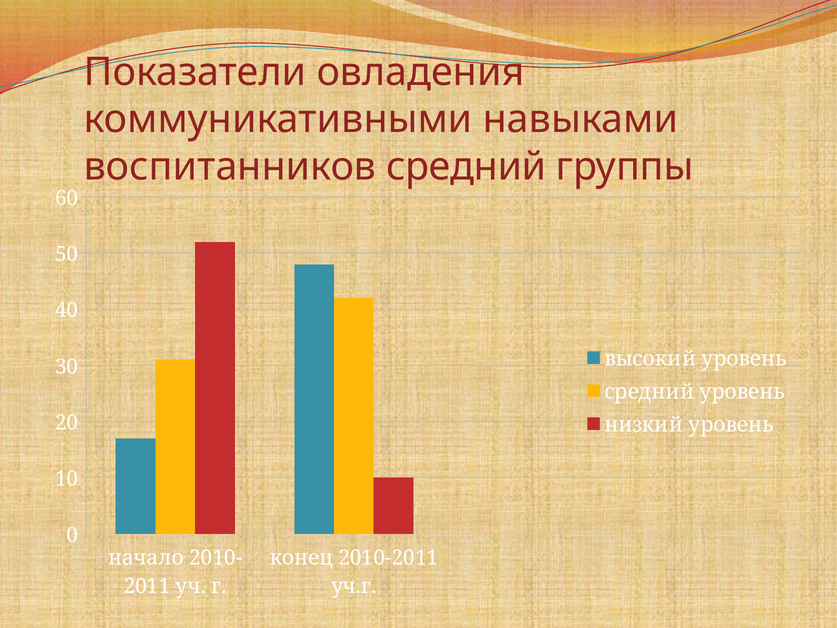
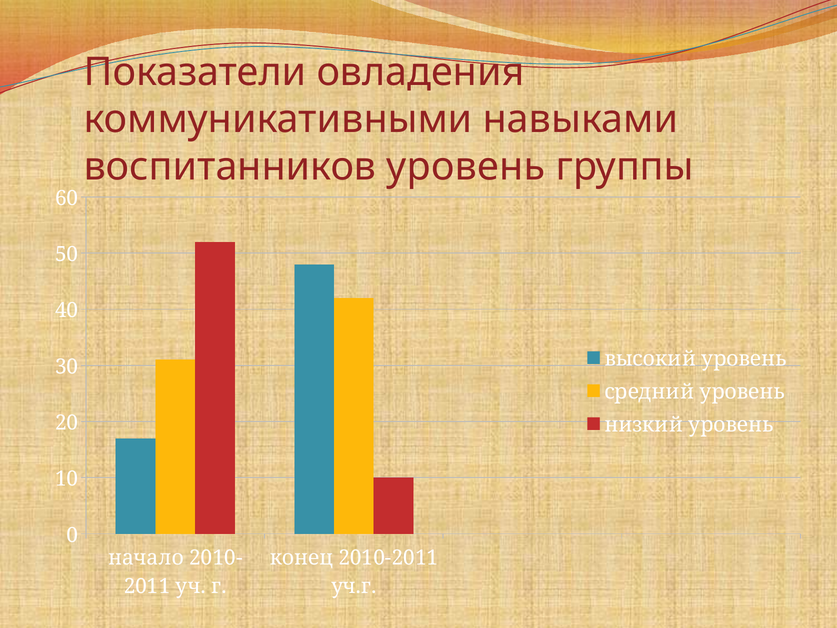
воспитанников средний: средний -> уровень (466, 167)
